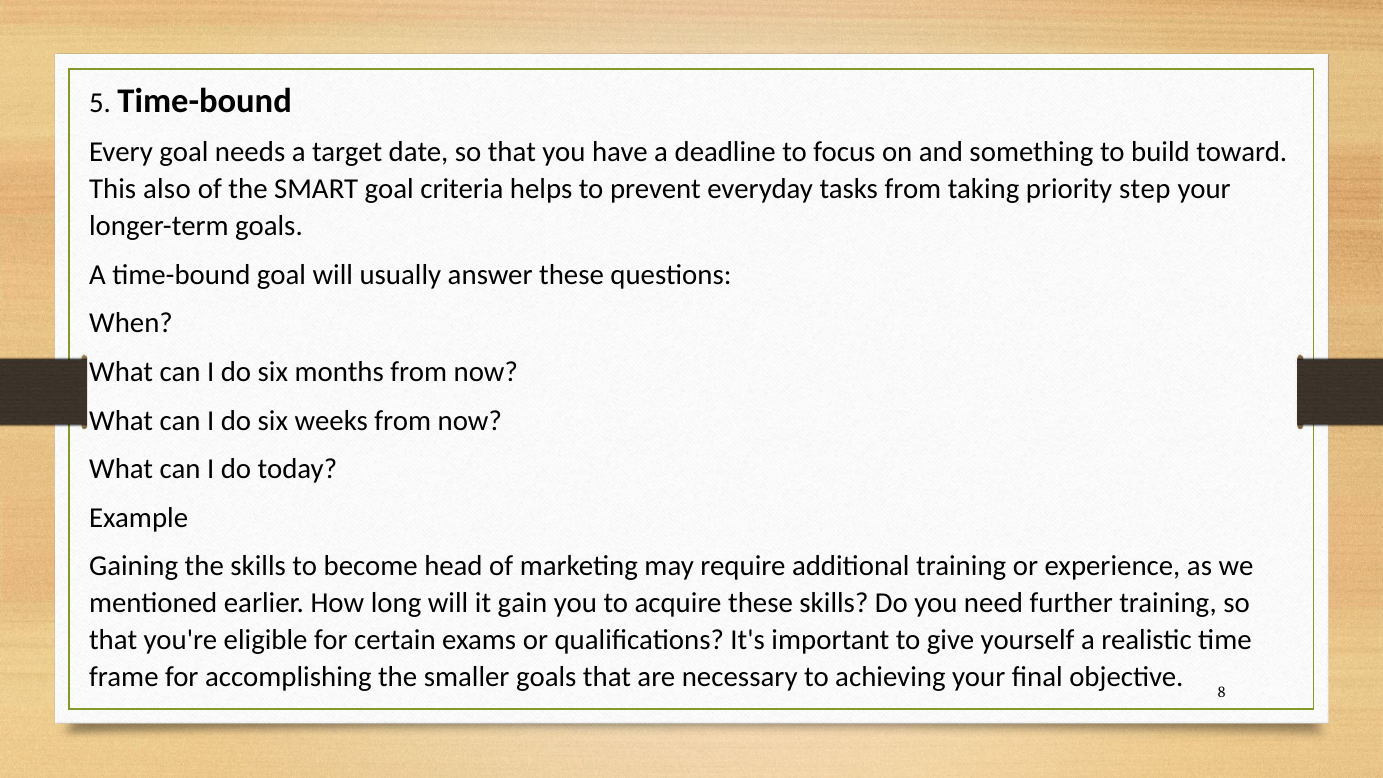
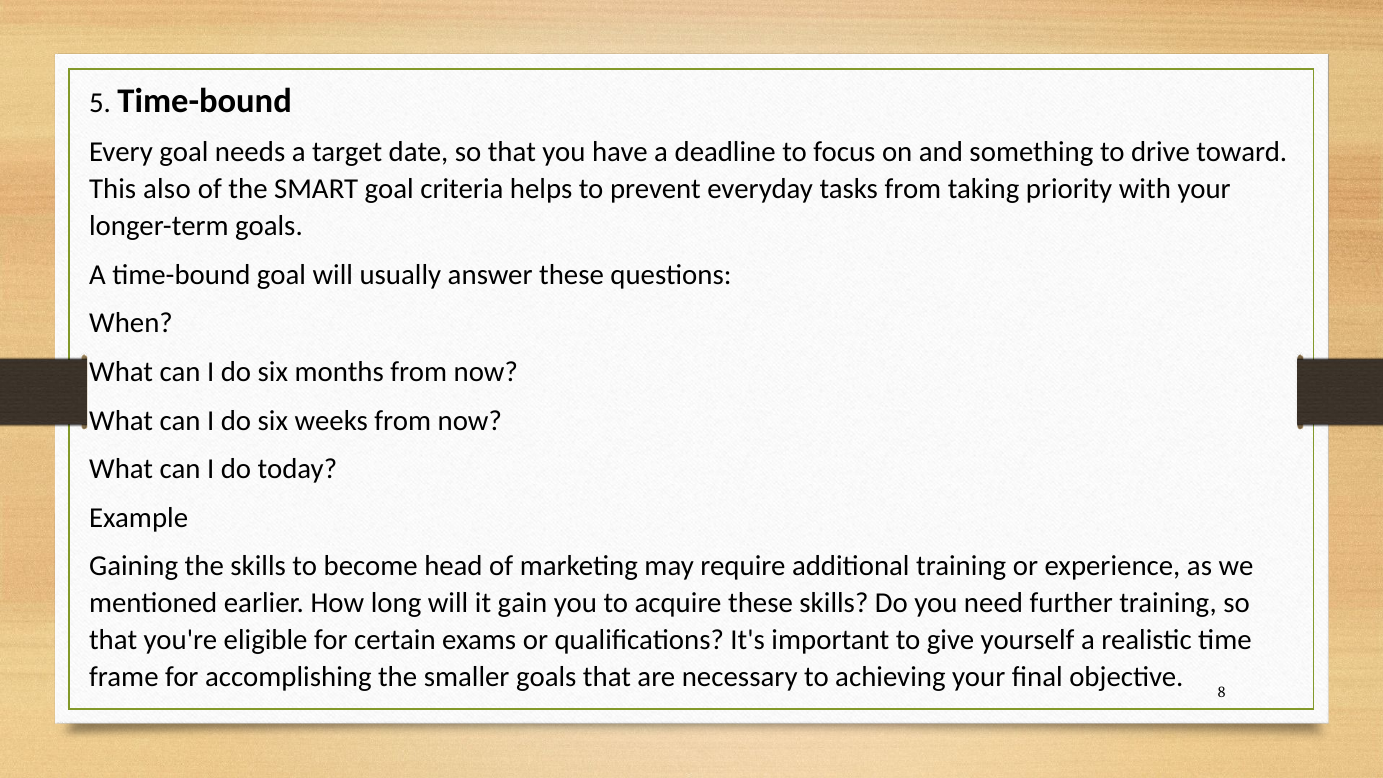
build: build -> drive (1161, 152)
step: step -> with (1145, 189)
